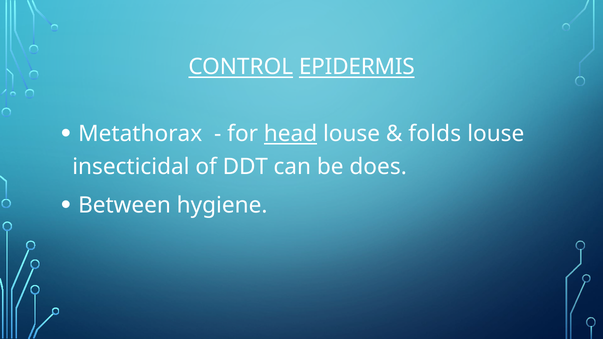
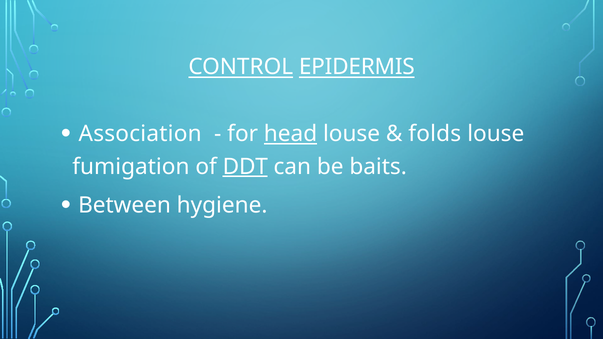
Metathorax: Metathorax -> Association (140, 134)
insecticidal: insecticidal -> fumigation (131, 167)
DDT underline: none -> present (245, 167)
does: does -> baits (378, 167)
